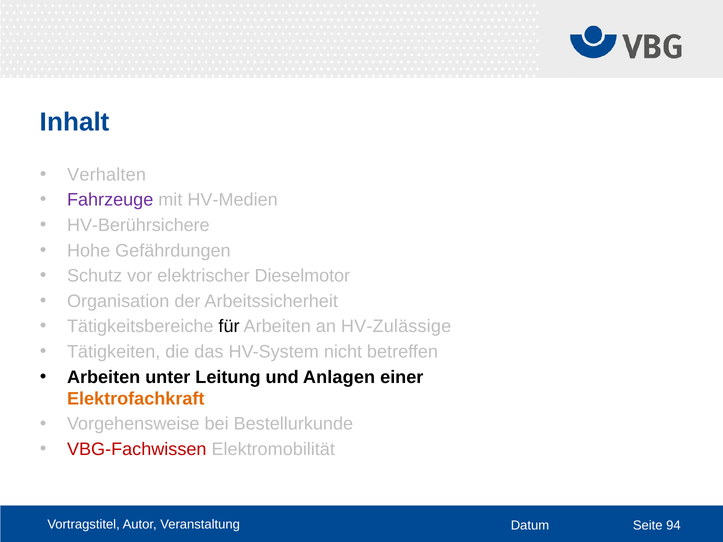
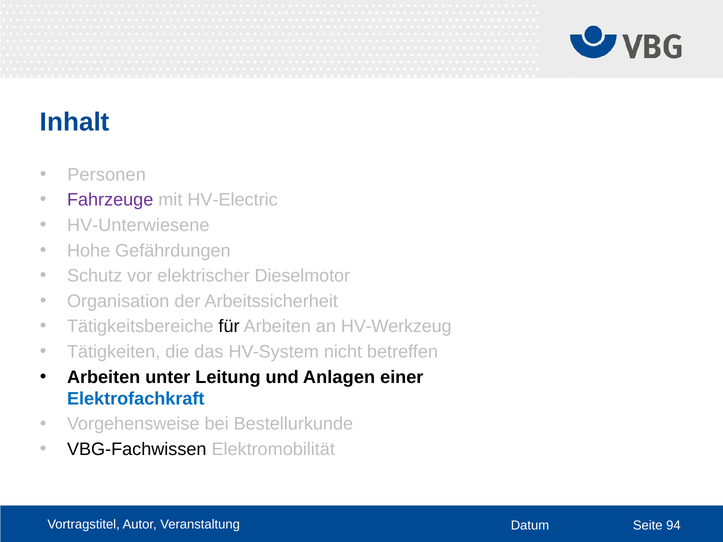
Verhalten: Verhalten -> Personen (107, 175)
HV-Medien: HV-Medien -> HV-Electric (233, 200)
HV-Berührsichere: HV-Berührsichere -> HV-Unterwiesene (138, 225)
HV-Zulässige: HV-Zulässige -> HV-Werkzeug (396, 327)
Elektrofachkraft colour: orange -> blue (136, 399)
VBG-Fachwissen colour: red -> black (137, 450)
